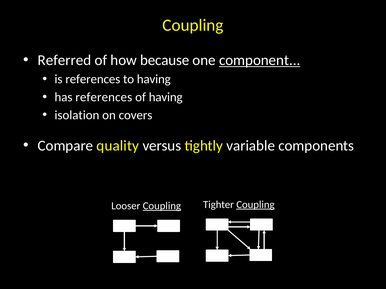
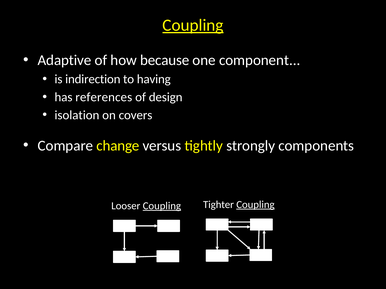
Coupling underline: none -> present (193, 25)
Referred: Referred -> Adaptive (65, 60)
component underline: present -> none (260, 60)
is references: references -> indirection (93, 79)
of having: having -> design (166, 97)
quality: quality -> change (118, 146)
variable: variable -> strongly (251, 146)
